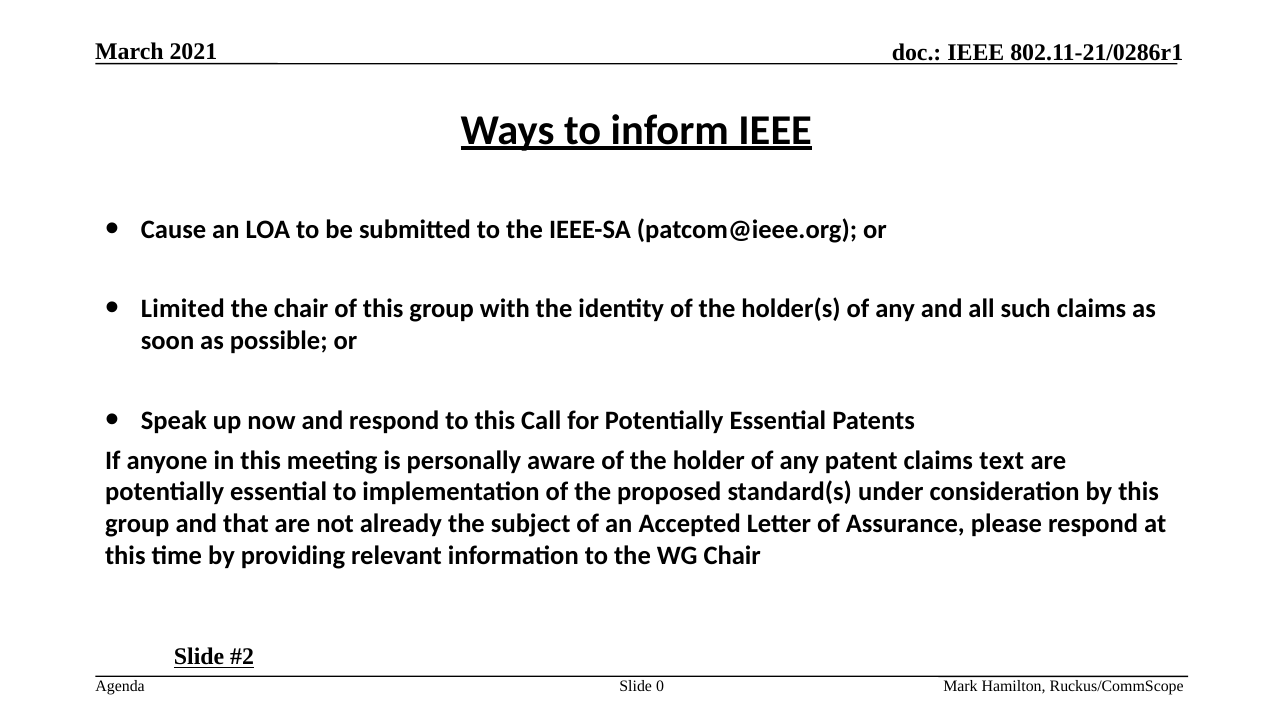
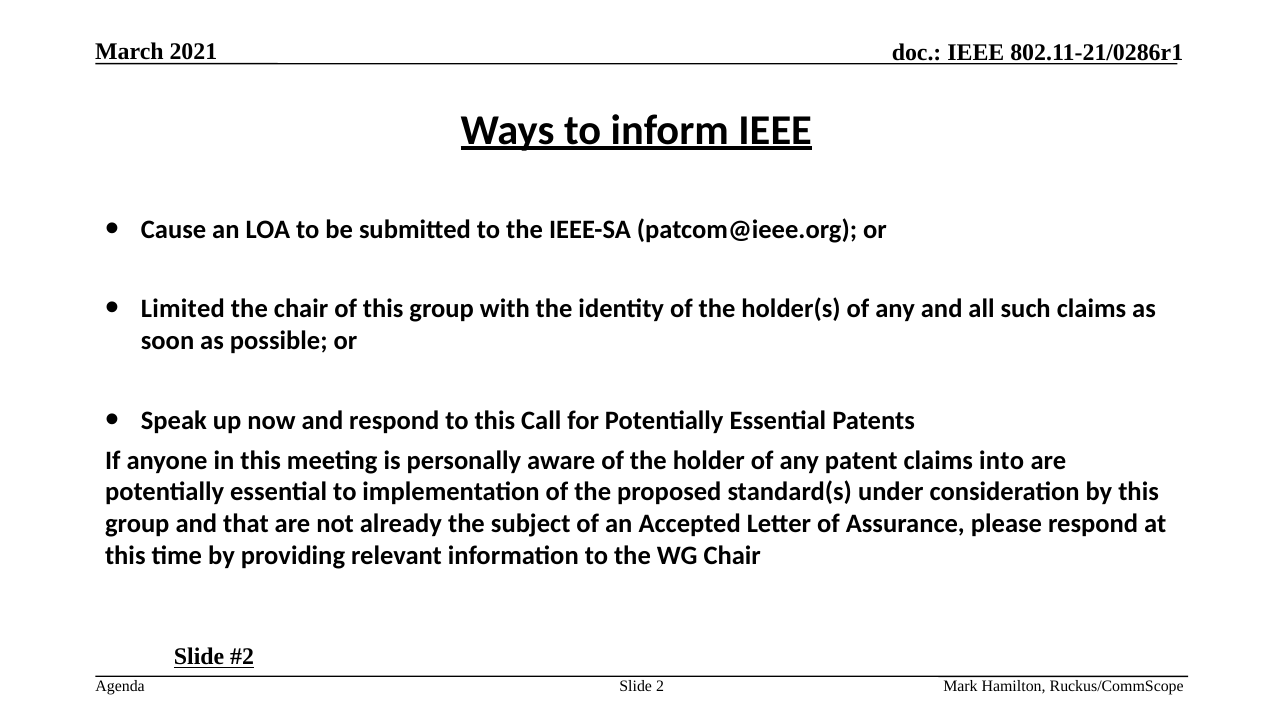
text: text -> into (1002, 460)
0: 0 -> 2 (660, 687)
